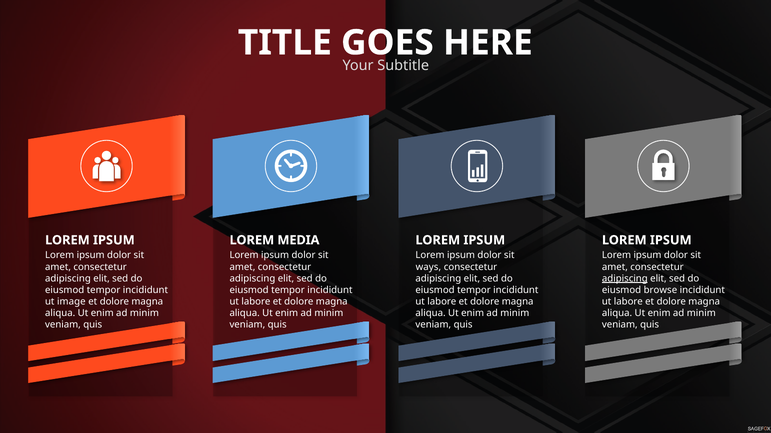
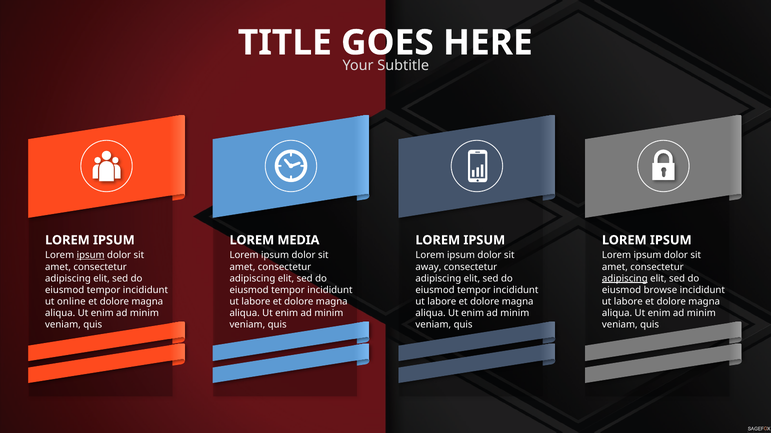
ipsum underline: none -> present (91, 256)
ways: ways -> away (428, 267)
image: image -> online (71, 302)
